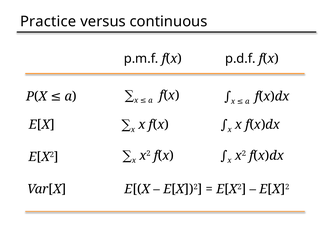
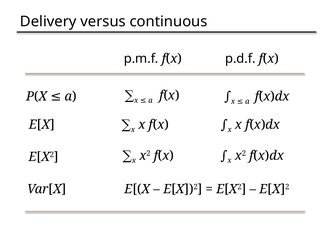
Practice: Practice -> Delivery (48, 22)
